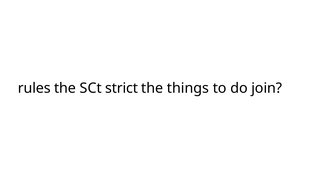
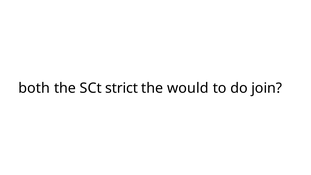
rules: rules -> both (34, 88)
things: things -> would (188, 88)
